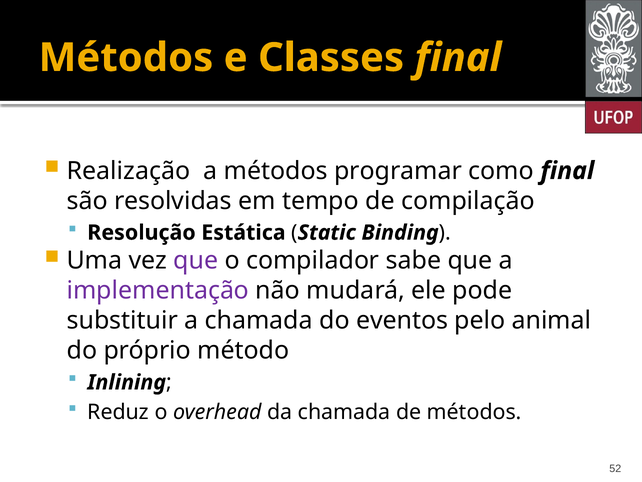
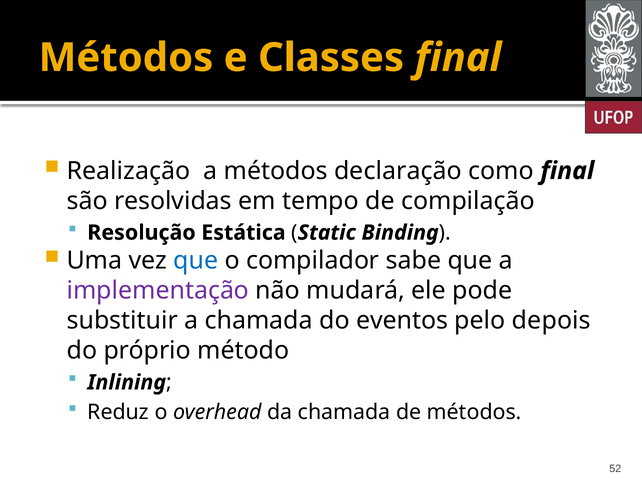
programar: programar -> declaração (398, 171)
que colour: purple -> blue (196, 260)
animal: animal -> depois (551, 320)
